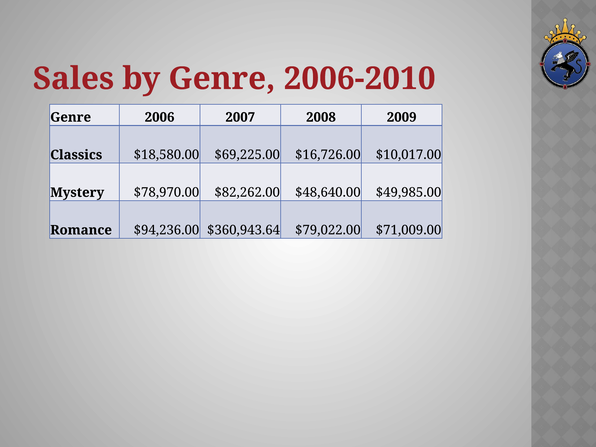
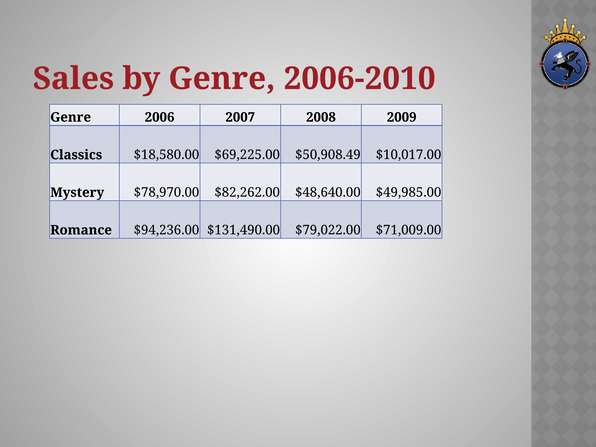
$16,726.00: $16,726.00 -> $50,908.49 (328, 155)
$360,943.64: $360,943.64 -> $131,490.00 (244, 230)
